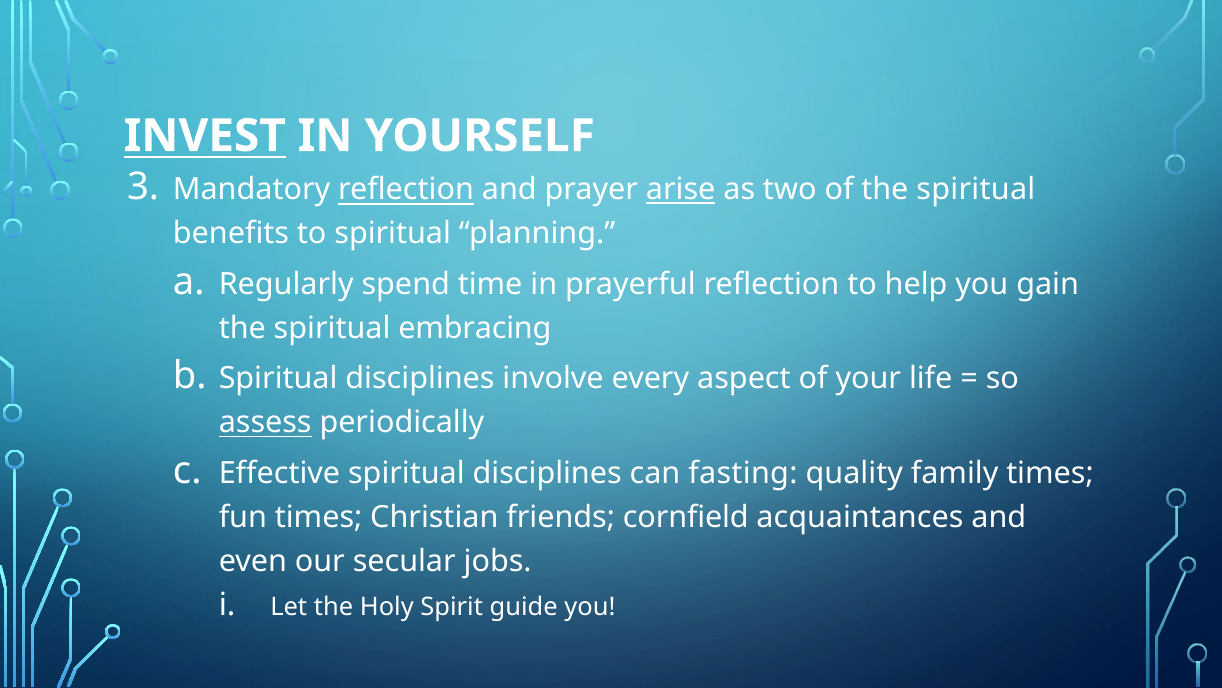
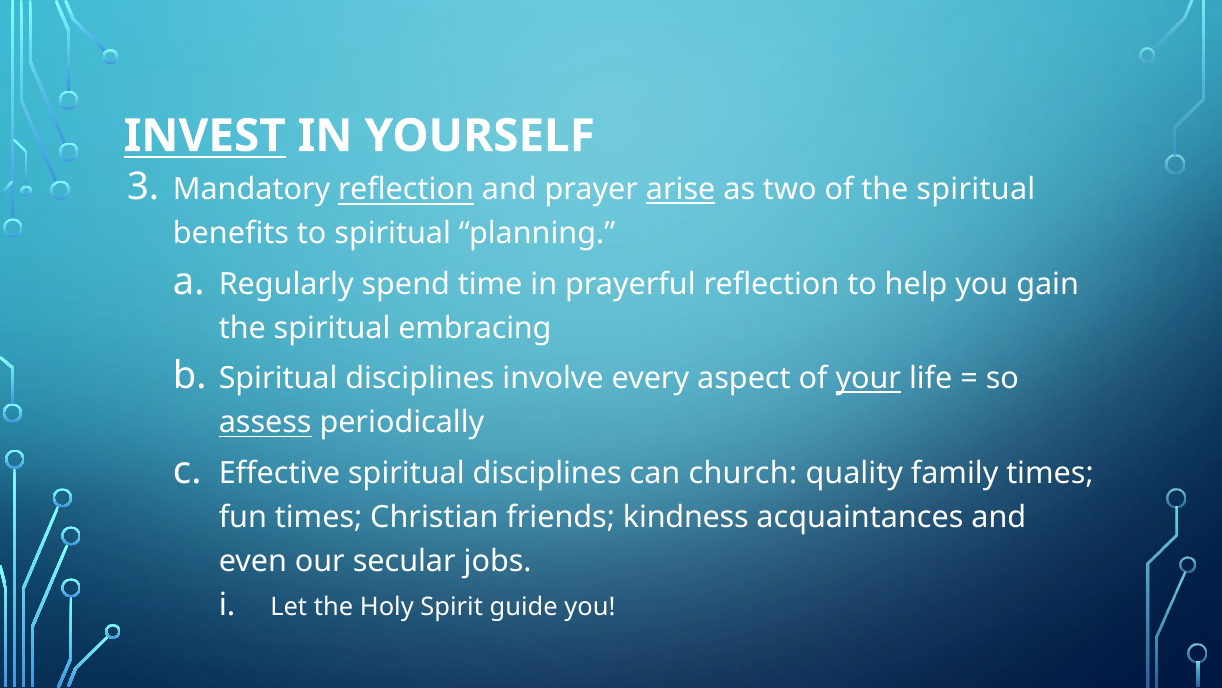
your underline: none -> present (868, 378)
fasting: fasting -> church (743, 473)
cornfield: cornfield -> kindness (686, 517)
